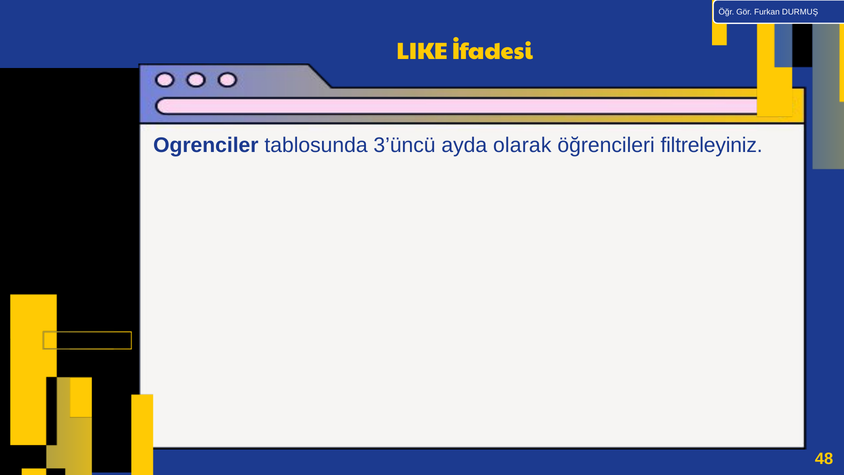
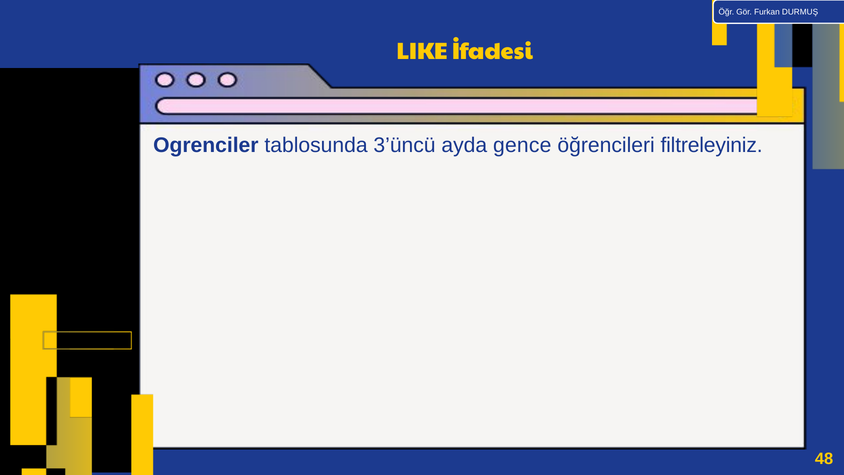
olarak: olarak -> gence (522, 145)
